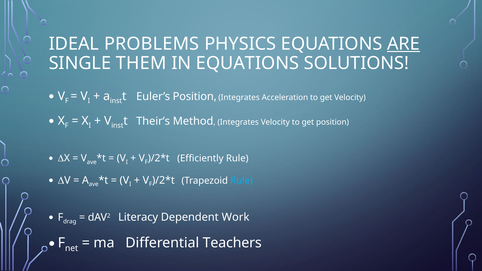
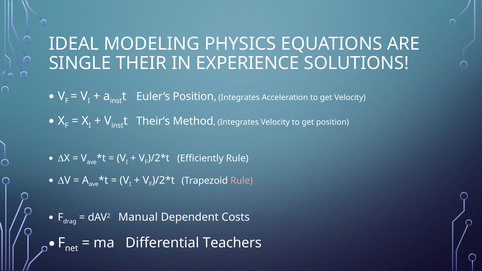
PROBLEMS: PROBLEMS -> MODELING (152, 44)
ARE underline: present -> none (403, 44)
THEM: THEM -> THEIR (141, 63)
IN EQUATIONS: EQUATIONS -> EXPERIENCE (248, 63)
Rule colour: light blue -> pink (242, 181)
Literacy: Literacy -> Manual (138, 217)
Work: Work -> Costs (236, 217)
